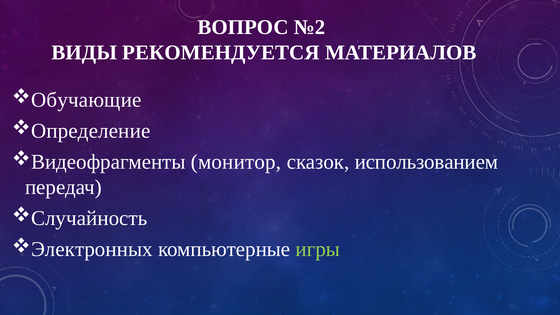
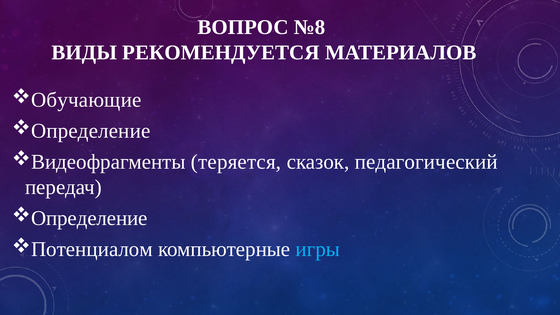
№2: №2 -> №8 (310, 27)
монитор: монитор -> теряется (236, 162)
использованием: использованием -> педагогический (426, 162)
Случайность: Случайность -> Определение (89, 218)
Электронных: Электронных -> Потенциалом (92, 249)
игры colour: light green -> light blue (318, 249)
